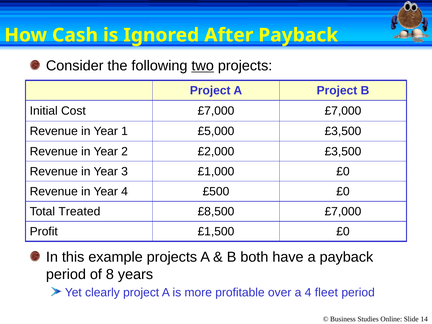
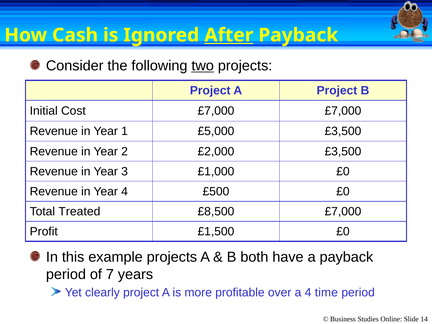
After underline: none -> present (229, 35)
8: 8 -> 7 (110, 274)
fleet: fleet -> time (326, 292)
